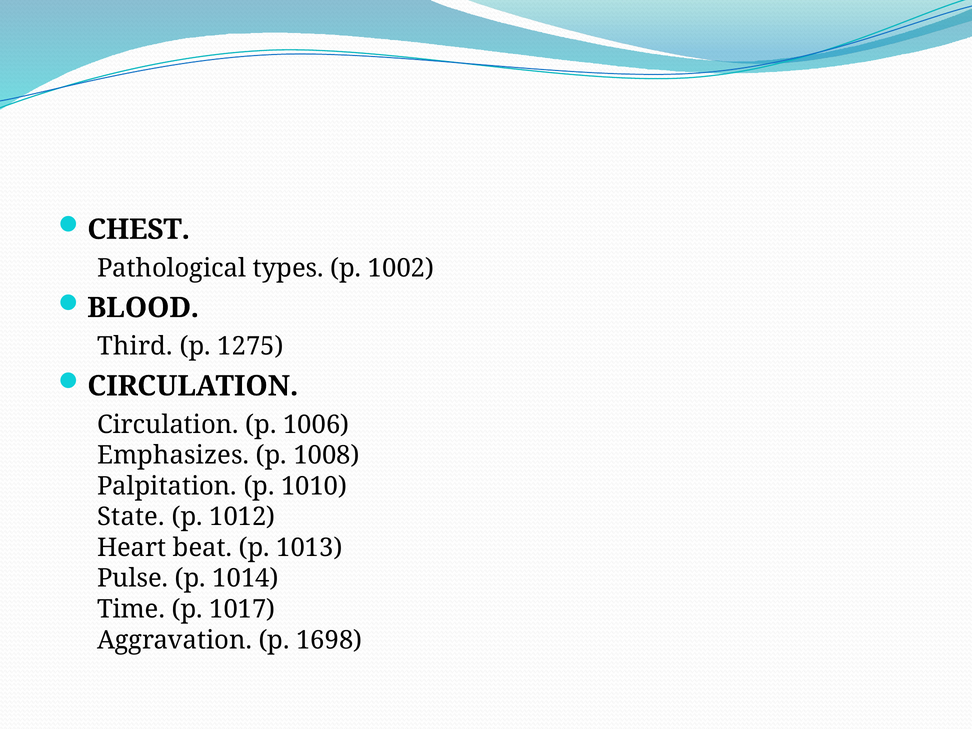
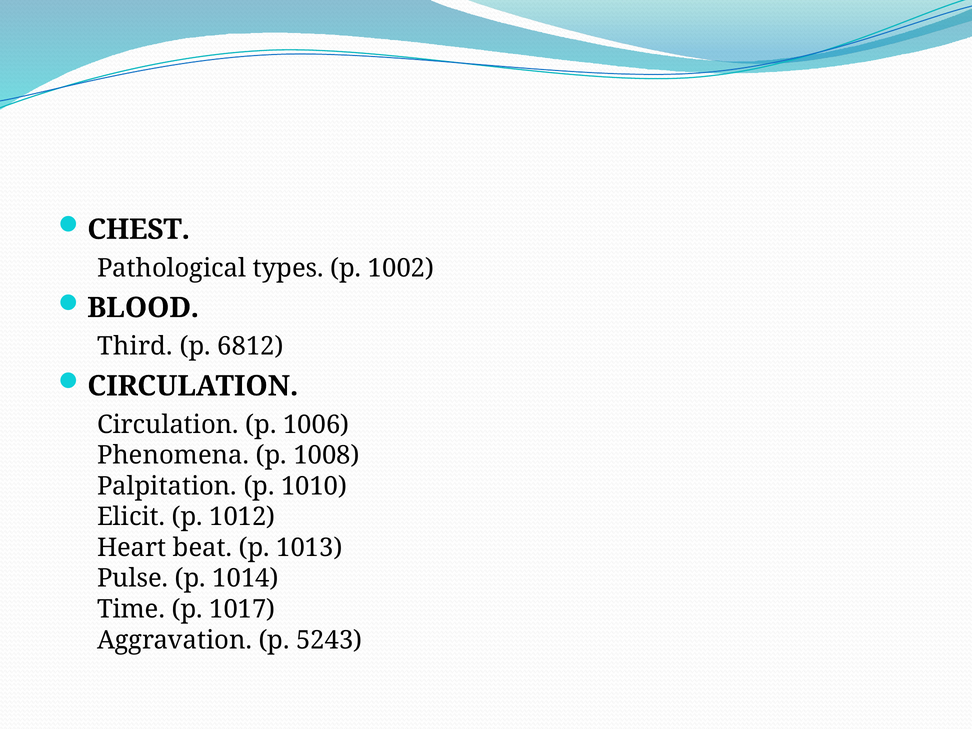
1275: 1275 -> 6812 (250, 346)
Emphasizes: Emphasizes -> Phenomena (173, 455)
State: State -> Elicit (131, 517)
1698: 1698 -> 5243 (329, 640)
